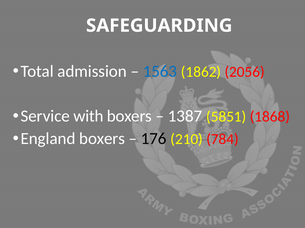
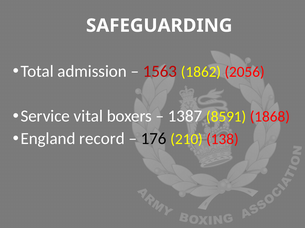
1563 colour: blue -> red (160, 71)
with: with -> vital (88, 117)
5851: 5851 -> 8591 (226, 117)
England boxers: boxers -> record (102, 139)
784: 784 -> 138 (223, 140)
